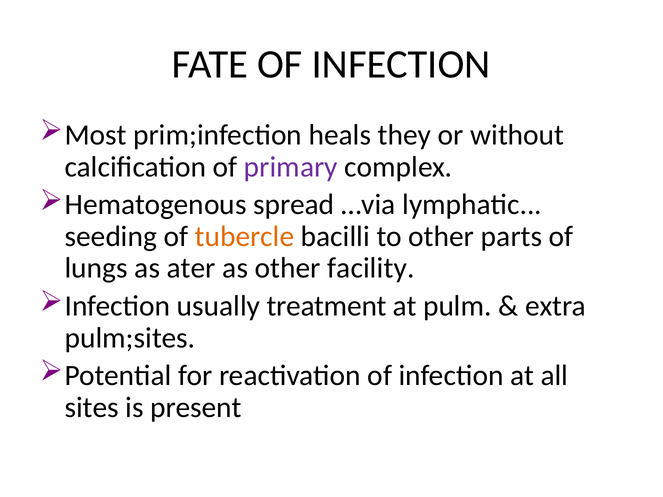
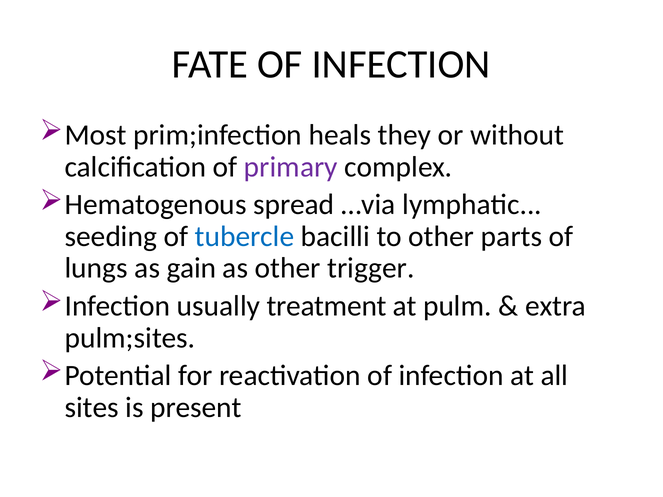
tubercle colour: orange -> blue (245, 237)
ater: ater -> gain (191, 268)
facility: facility -> trigger (371, 268)
